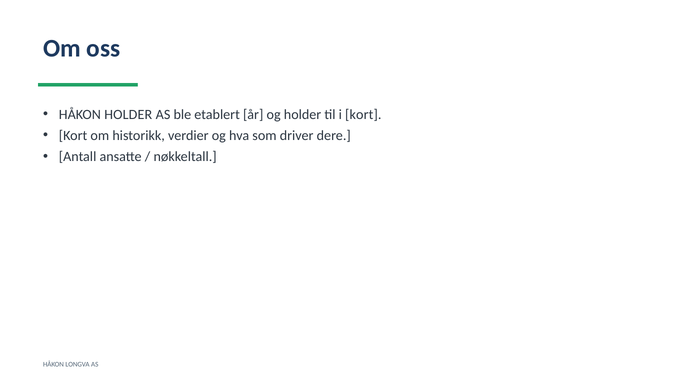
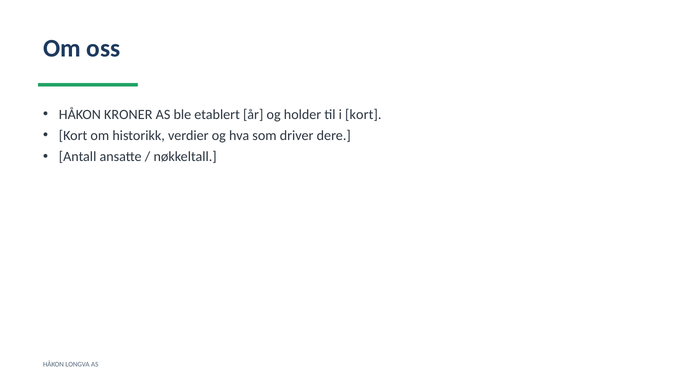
HÅKON HOLDER: HOLDER -> KRONER (128, 114)
